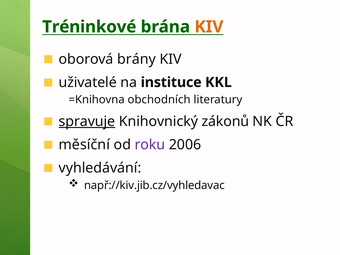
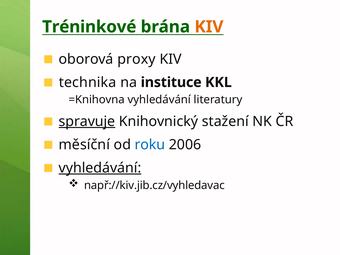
brány: brány -> proxy (136, 59)
uživatelé: uživatelé -> technika (88, 82)
=Knihovna obchodních: obchodních -> vyhledávání (159, 100)
zákonů: zákonů -> stažení (225, 121)
roku colour: purple -> blue (150, 145)
vyhledávání underline: none -> present (100, 168)
